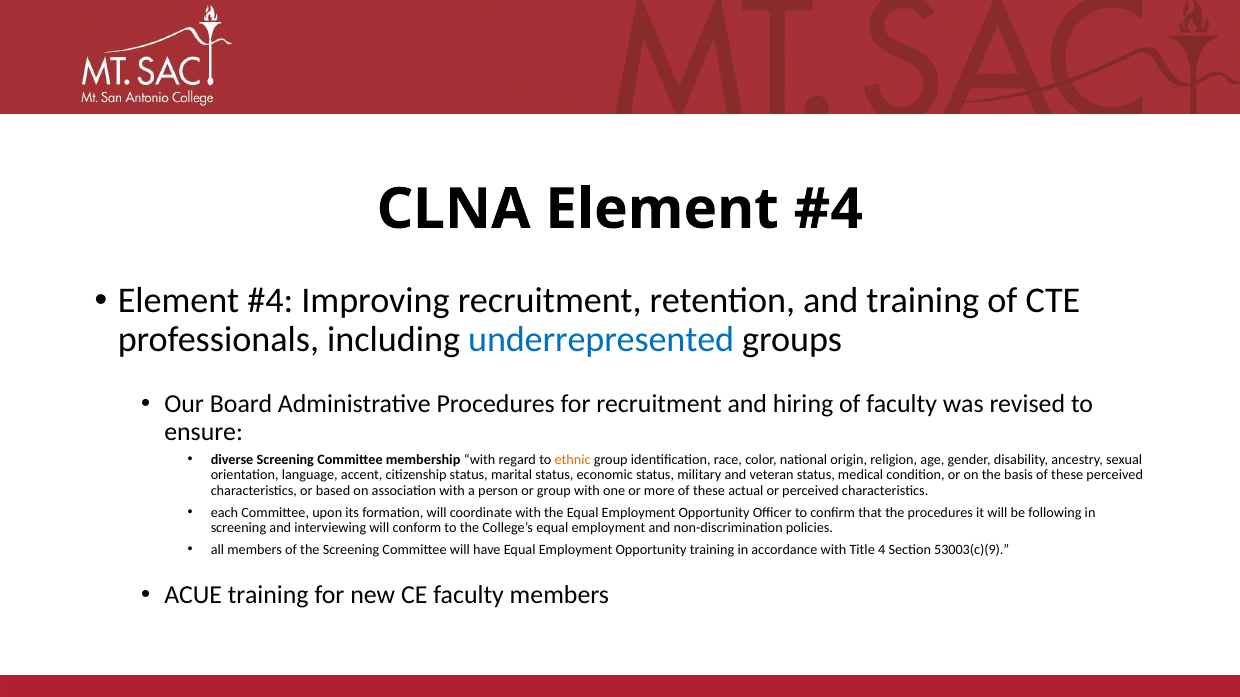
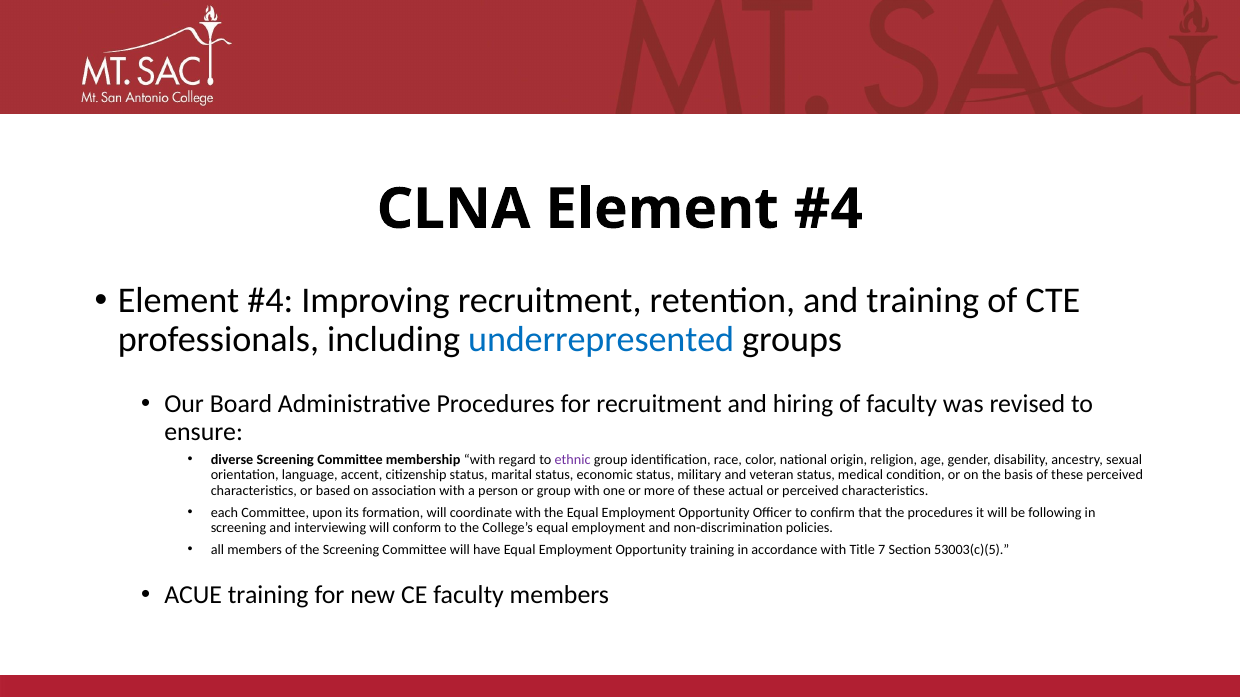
ethnic colour: orange -> purple (573, 460)
4: 4 -> 7 (882, 550)
53003(c)(9: 53003(c)(9 -> 53003(c)(5 (972, 550)
